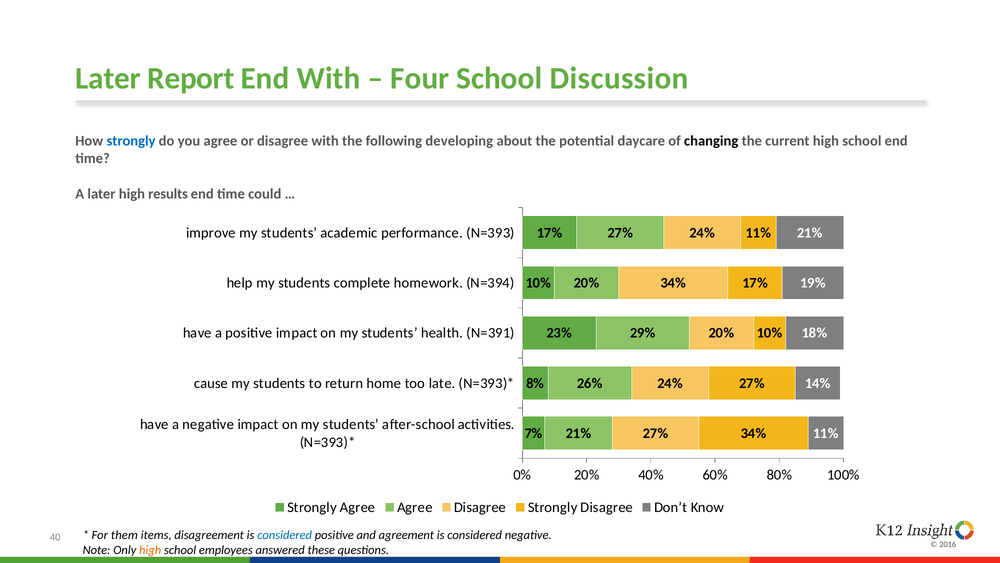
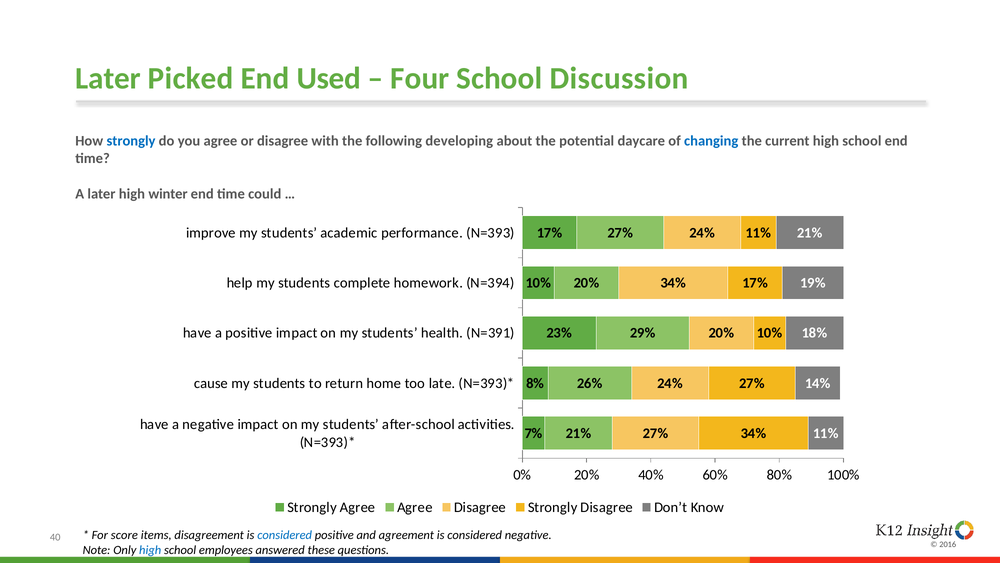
Report: Report -> Picked (191, 78)
End With: With -> Used (329, 78)
changing colour: black -> blue (711, 141)
results: results -> winter (168, 194)
them: them -> score (124, 535)
high colour: orange -> blue (150, 550)
